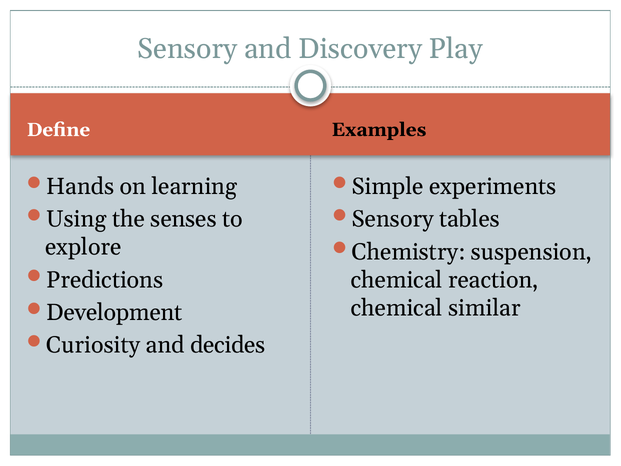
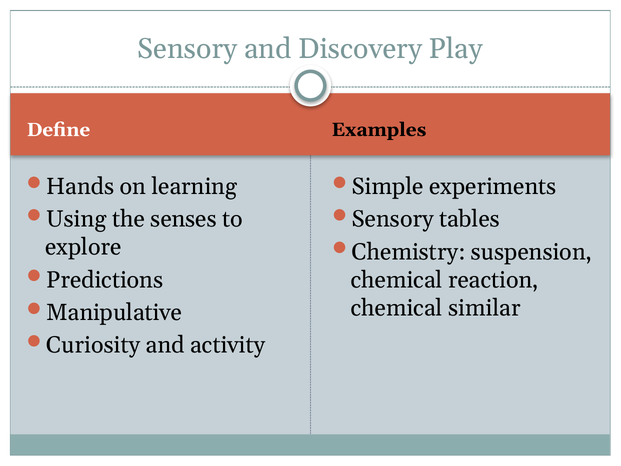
Development: Development -> Manipulative (114, 312)
decides: decides -> activity (228, 345)
